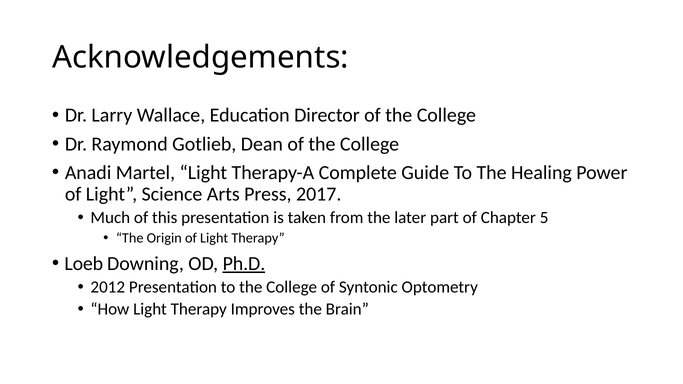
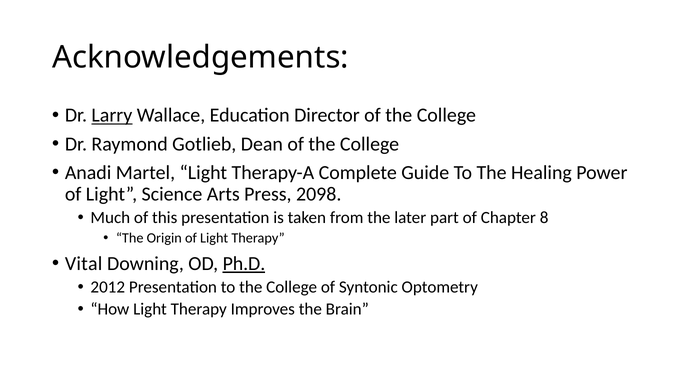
Larry underline: none -> present (112, 115)
2017: 2017 -> 2098 (319, 194)
5: 5 -> 8 (544, 218)
Loeb: Loeb -> Vital (84, 264)
